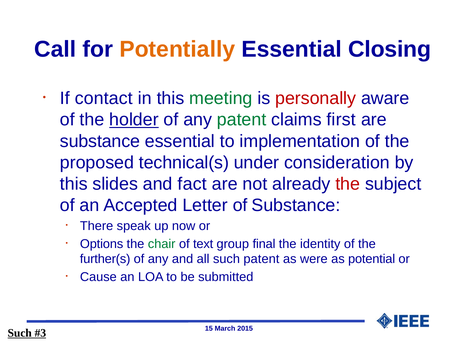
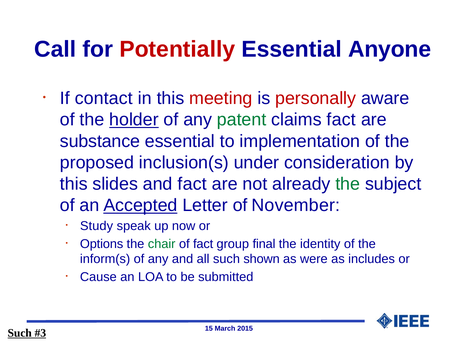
Potentially colour: orange -> red (177, 49)
Closing: Closing -> Anyone (390, 49)
meeting colour: green -> red (221, 98)
claims first: first -> fact (341, 120)
technical(s: technical(s -> inclusion(s (184, 162)
the colour: red -> green (348, 184)
Accepted underline: none -> present (140, 205)
of Substance: Substance -> November (296, 205)
There: There -> Study (97, 226)
of text: text -> fact (203, 243)
further(s: further(s -> inform(s (105, 259)
such patent: patent -> shown (262, 259)
potential: potential -> includes (372, 259)
